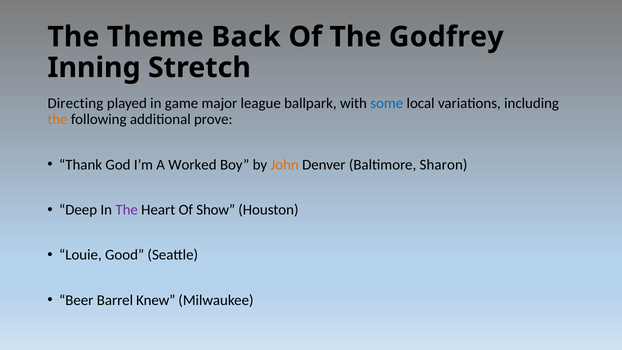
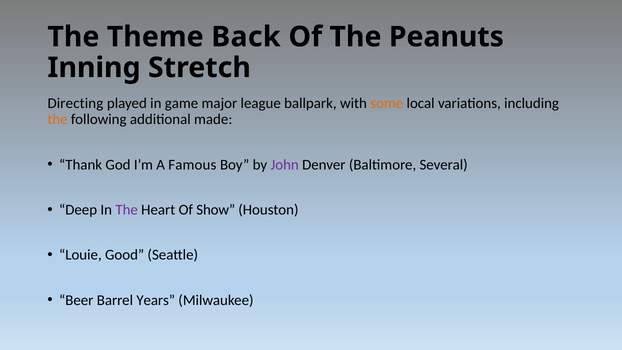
Godfrey: Godfrey -> Peanuts (446, 37)
some colour: blue -> orange (387, 103)
prove: prove -> made (213, 120)
Worked: Worked -> Famous (192, 165)
John colour: orange -> purple (285, 165)
Sharon: Sharon -> Several (444, 165)
Knew: Knew -> Years (156, 300)
